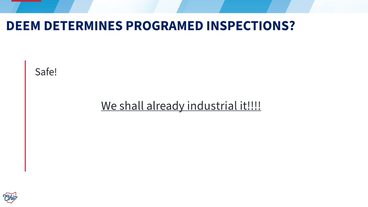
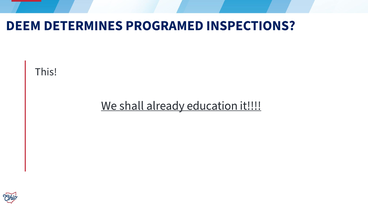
Safe: Safe -> This (46, 72)
industrial: industrial -> education (212, 106)
